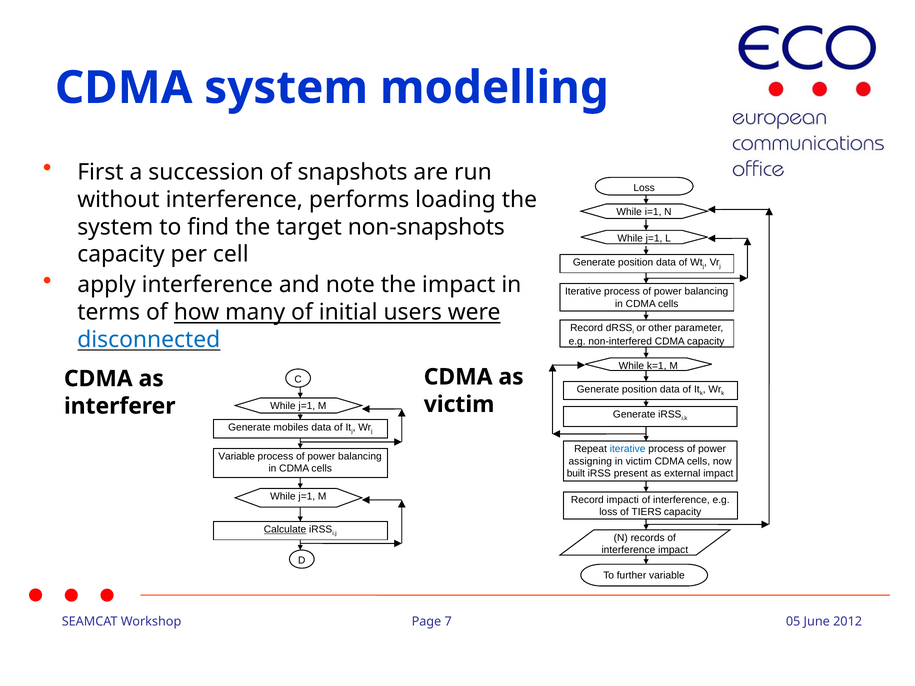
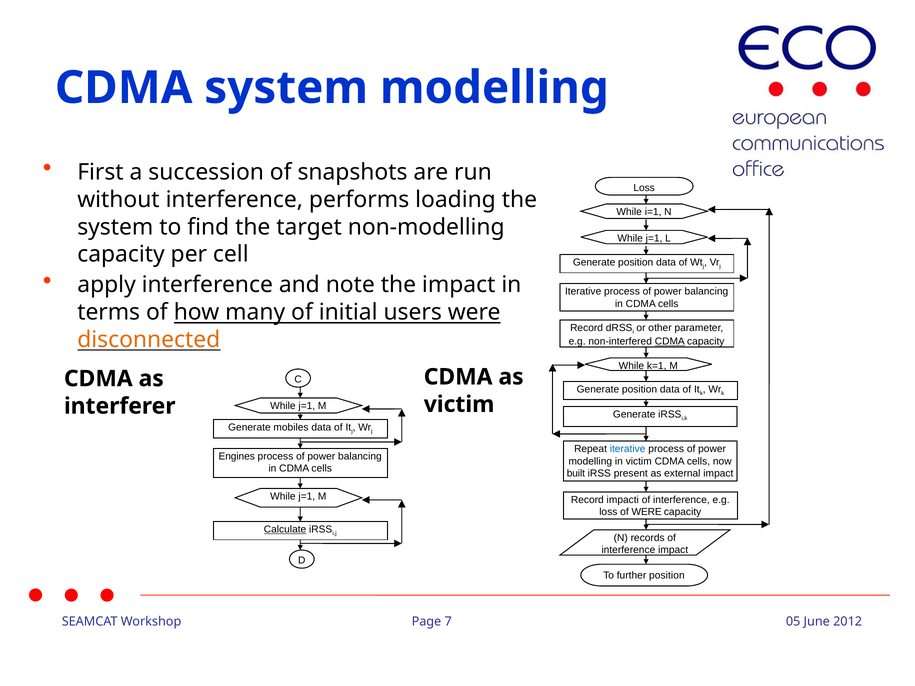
non-snapshots: non-snapshots -> non-modelling (426, 227)
disconnected colour: blue -> orange (149, 340)
CDMA underline: none -> present (670, 342)
Variable: Variable -> Engines (237, 457)
assigning: assigning -> modelling (590, 461)
of TIERS: TIERS -> WERE (647, 512)
further variable: variable -> position (667, 576)
